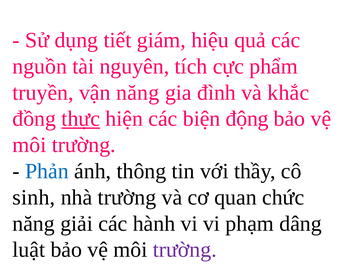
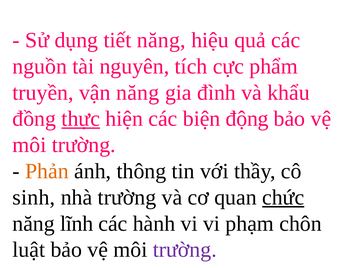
tiết giám: giám -> năng (161, 40)
khắc: khắc -> khẩu (288, 92)
Phản colour: blue -> orange (47, 171)
chức underline: none -> present (283, 197)
giải: giải -> lĩnh (77, 223)
dâng: dâng -> chôn (301, 223)
